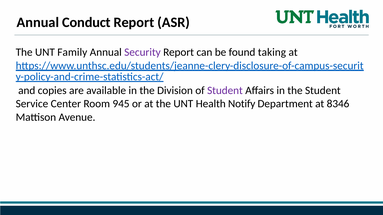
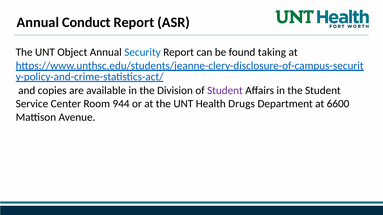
Family: Family -> Object (72, 52)
Security colour: purple -> blue (142, 52)
945: 945 -> 944 (121, 104)
Notify: Notify -> Drugs (242, 104)
8346: 8346 -> 6600 (338, 104)
